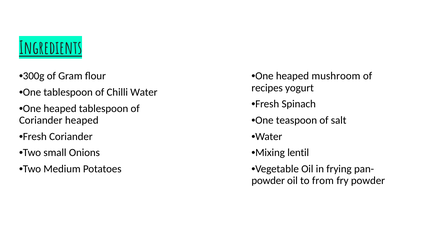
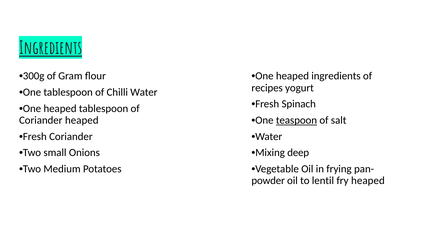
heaped mushroom: mushroom -> ingredients (336, 76)
teaspoon underline: none -> present (296, 120)
lentil: lentil -> deep (298, 152)
from: from -> lentil (323, 180)
fry powder: powder -> heaped (368, 180)
